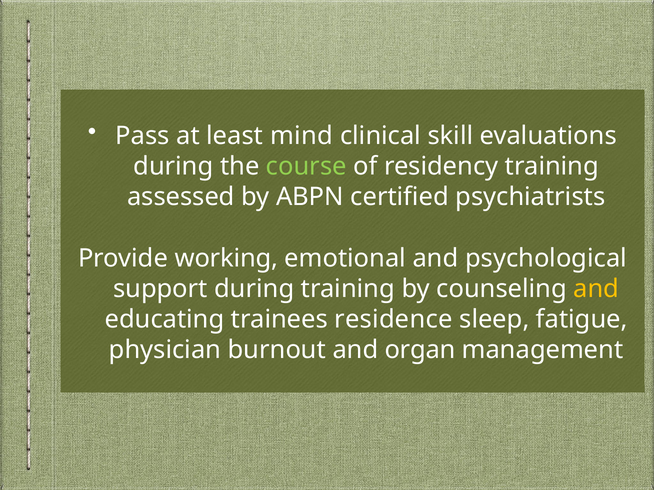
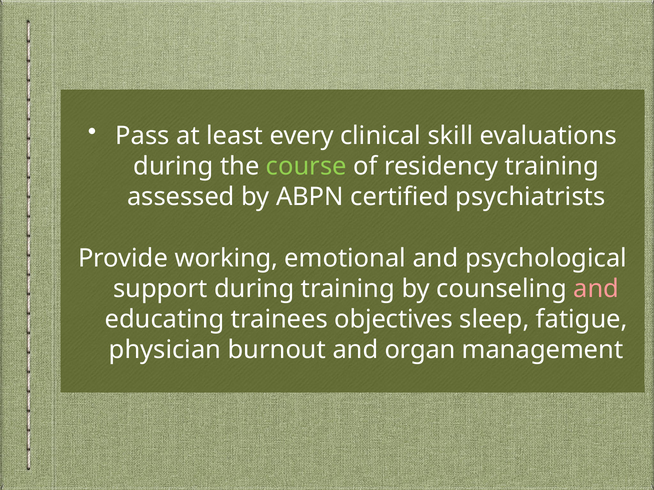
mind: mind -> every (302, 136)
and colour: yellow -> pink (596, 289)
residence: residence -> objectives (394, 320)
